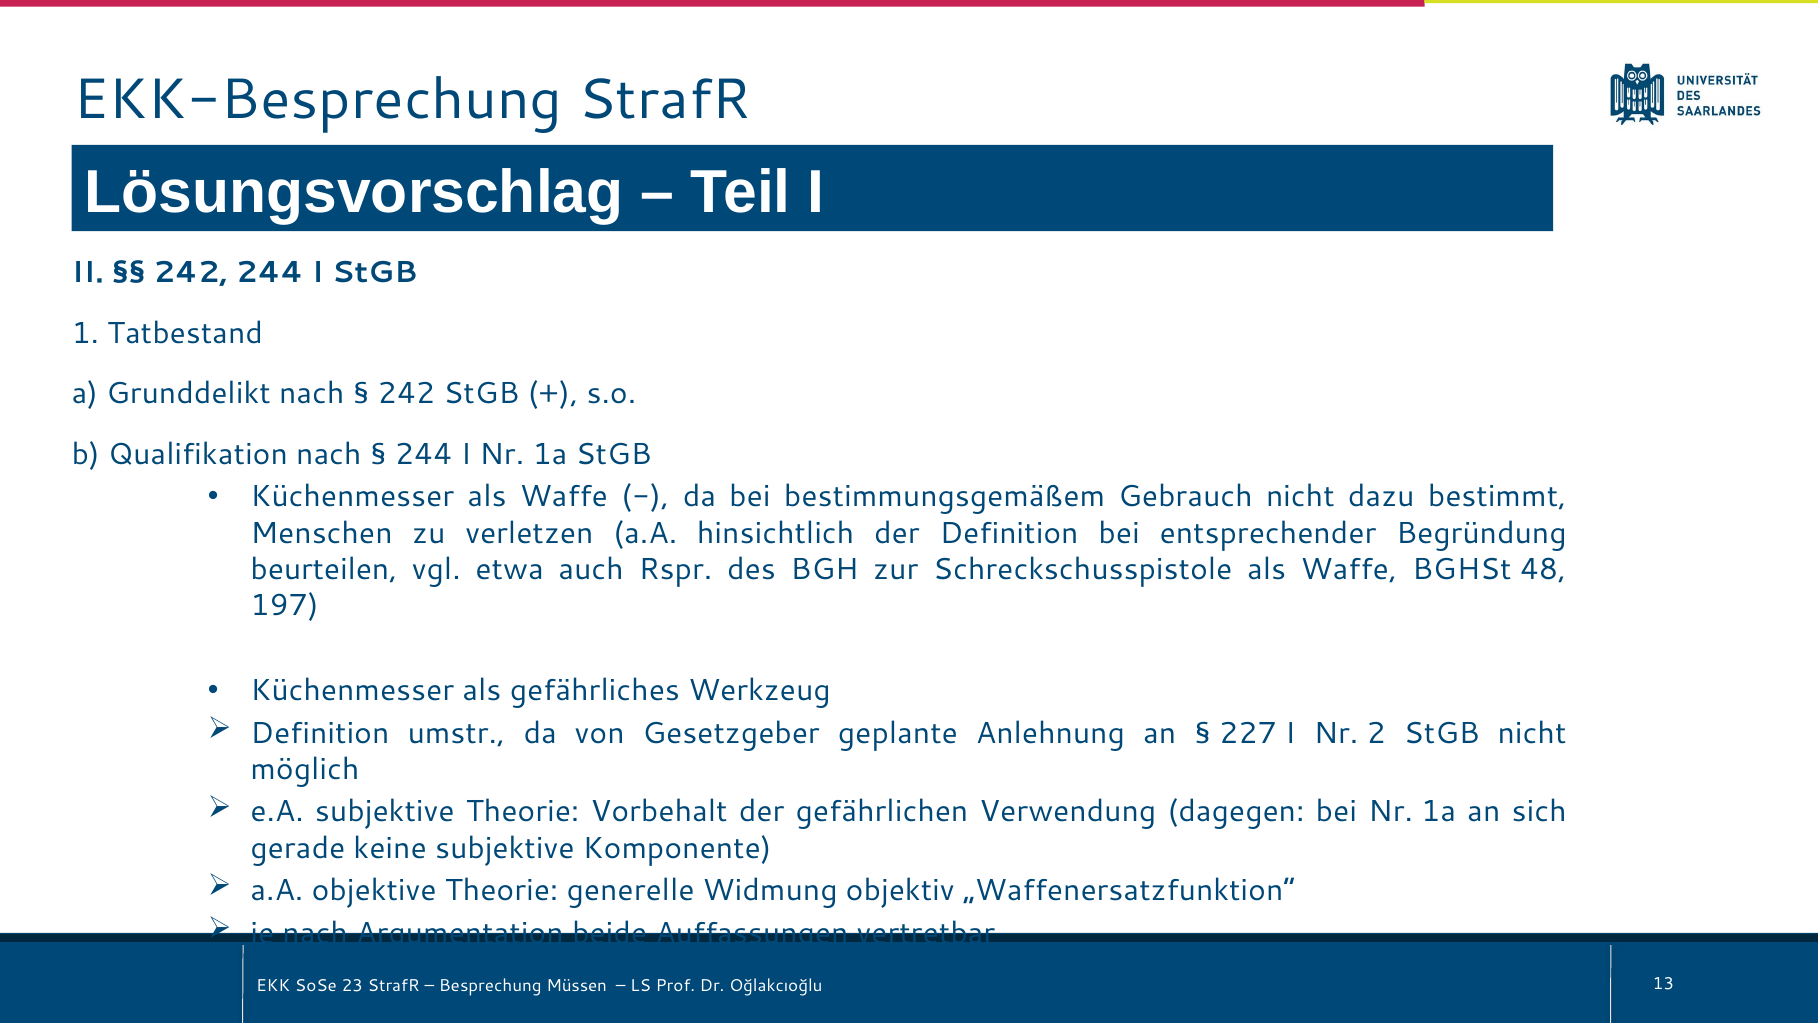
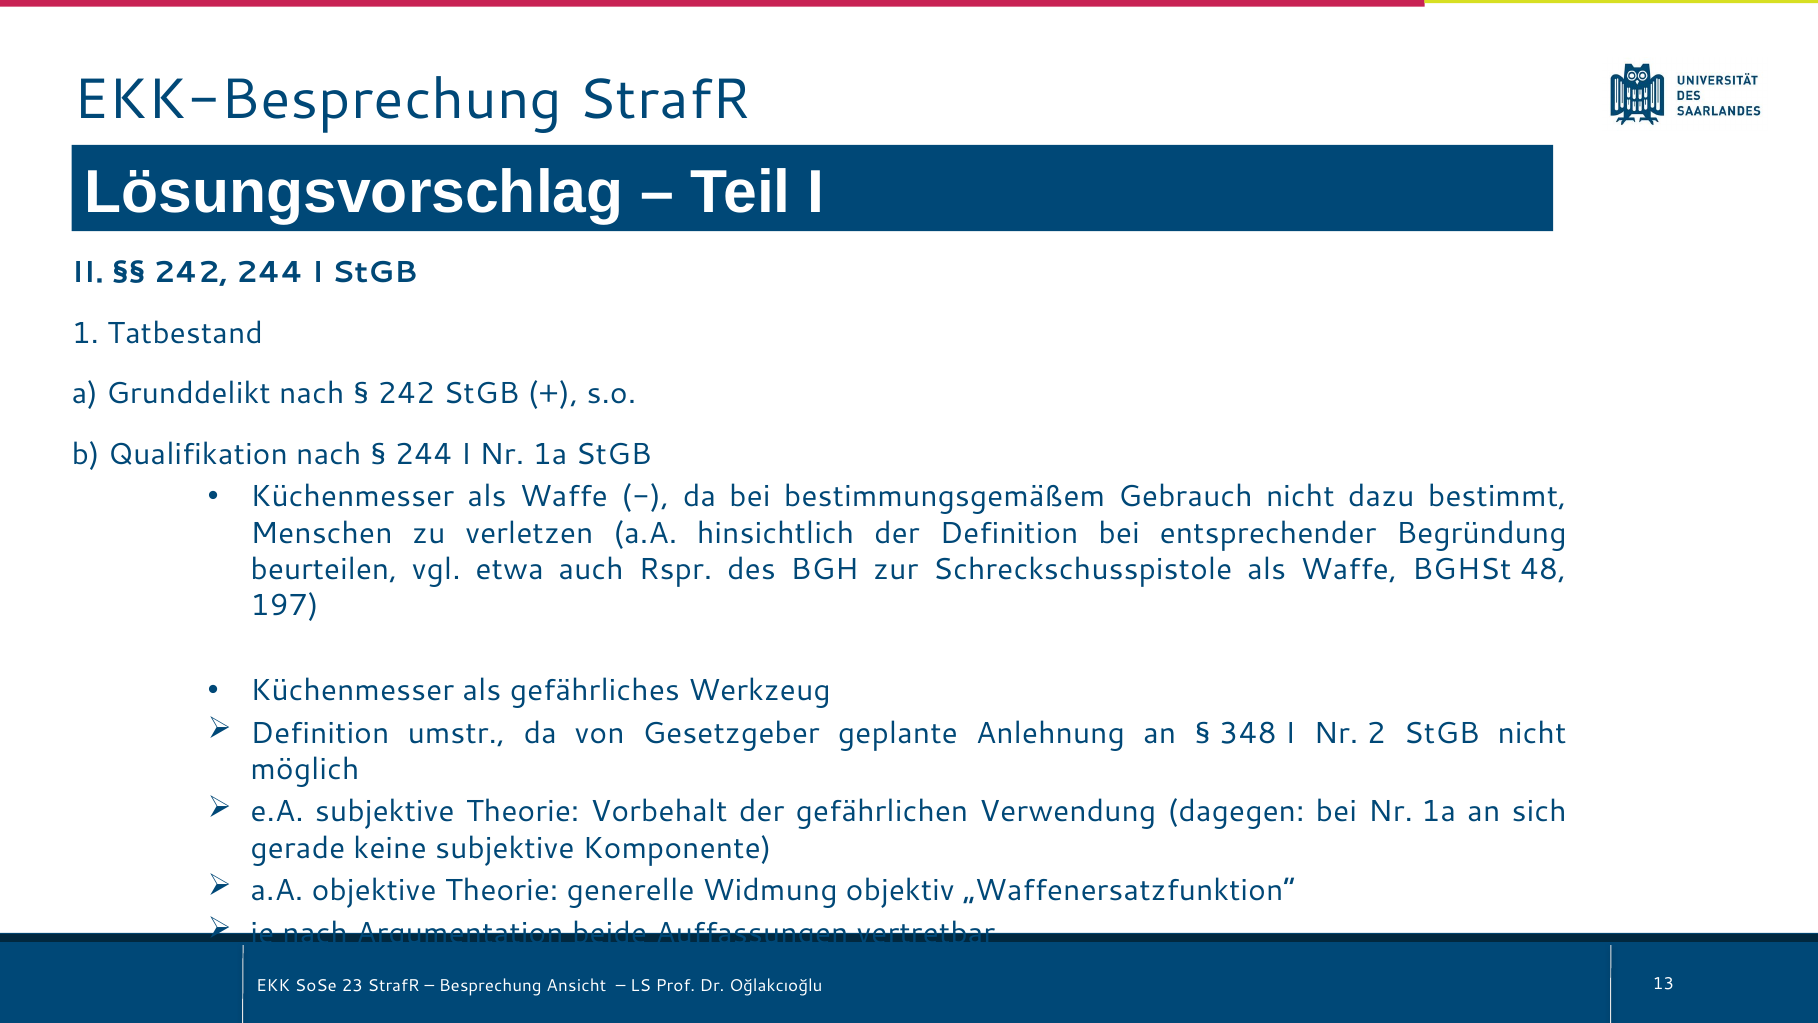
227: 227 -> 348 (1248, 733)
Müssen: Müssen -> Ansicht (576, 985)
